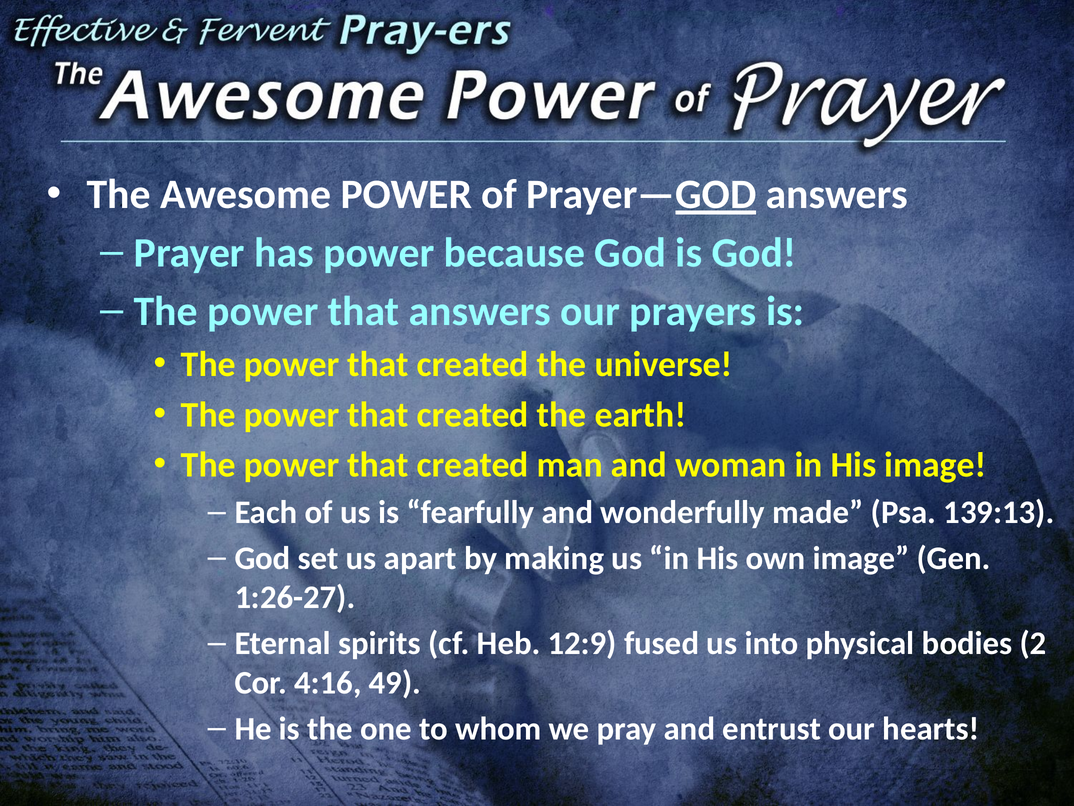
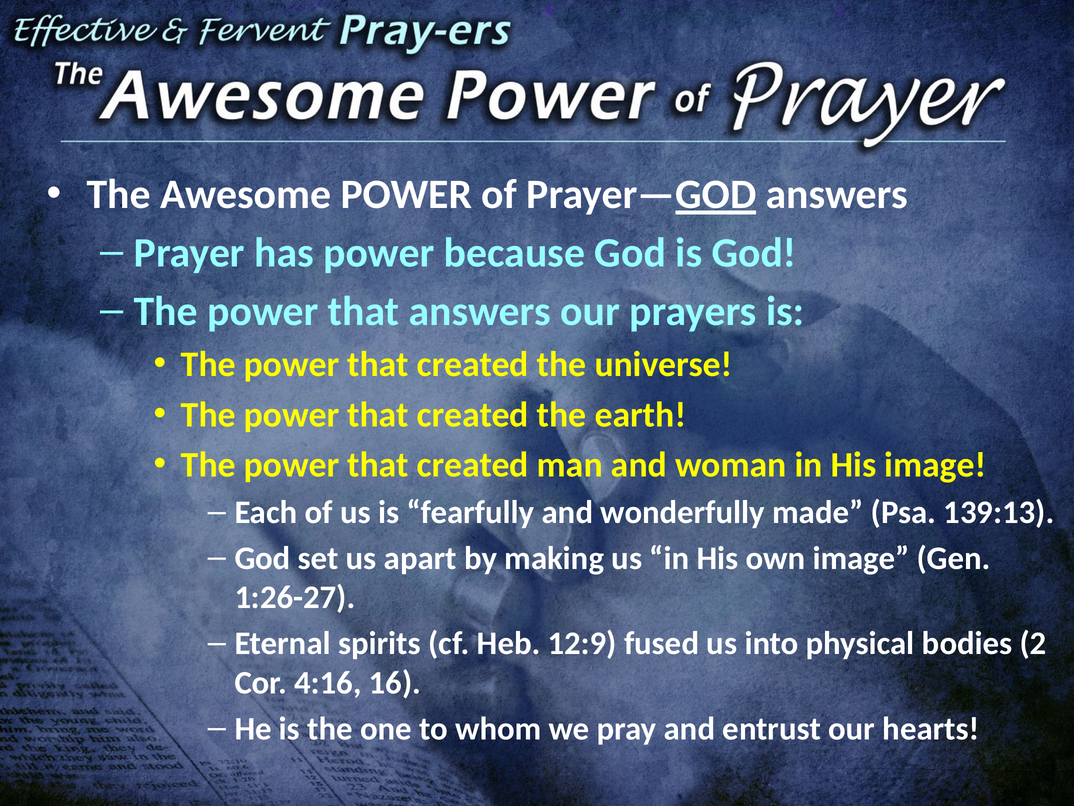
49: 49 -> 16 (395, 682)
